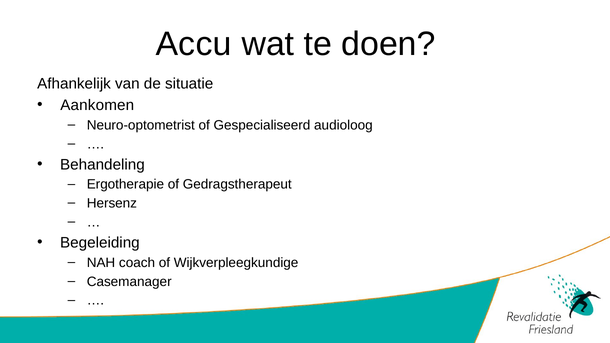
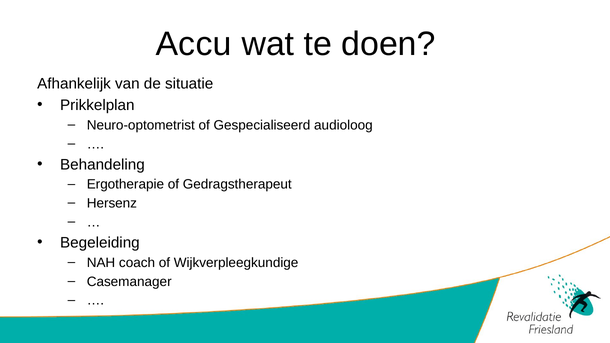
Aankomen: Aankomen -> Prikkelplan (97, 105)
